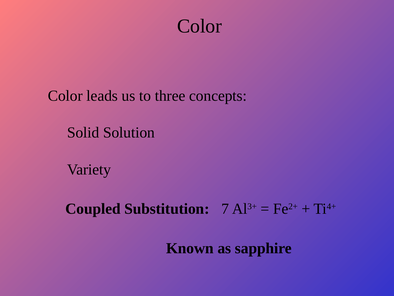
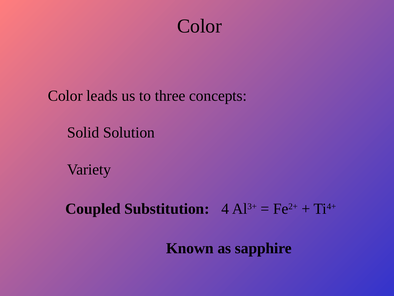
7: 7 -> 4 (225, 208)
